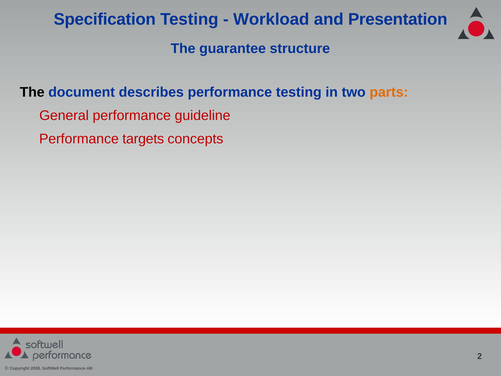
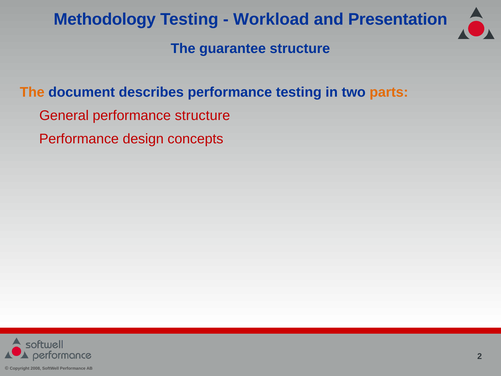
Specification: Specification -> Methodology (105, 19)
The colour: black -> orange (32, 92)
performance guideline: guideline -> structure (203, 115)
targets: targets -> design (143, 139)
